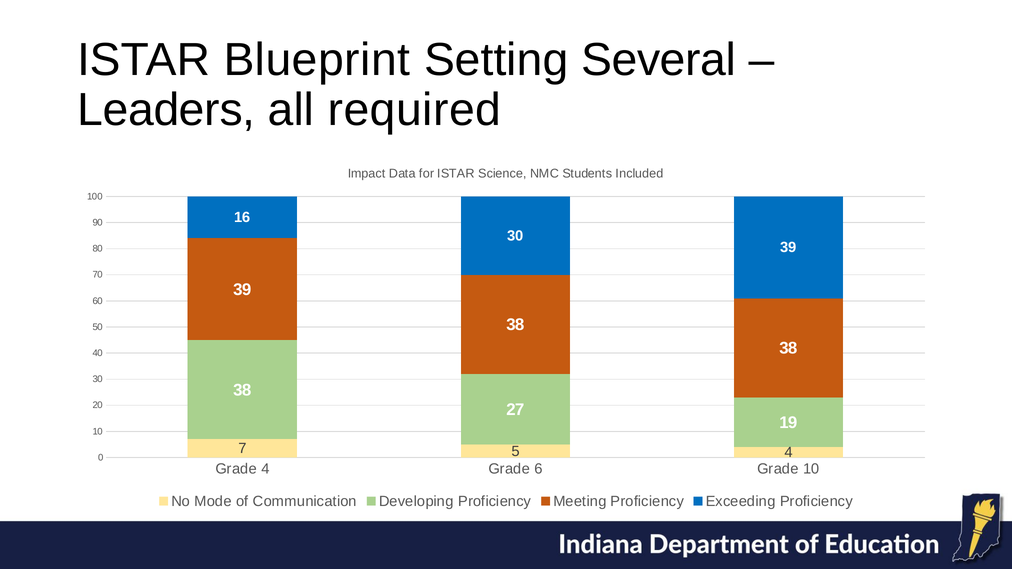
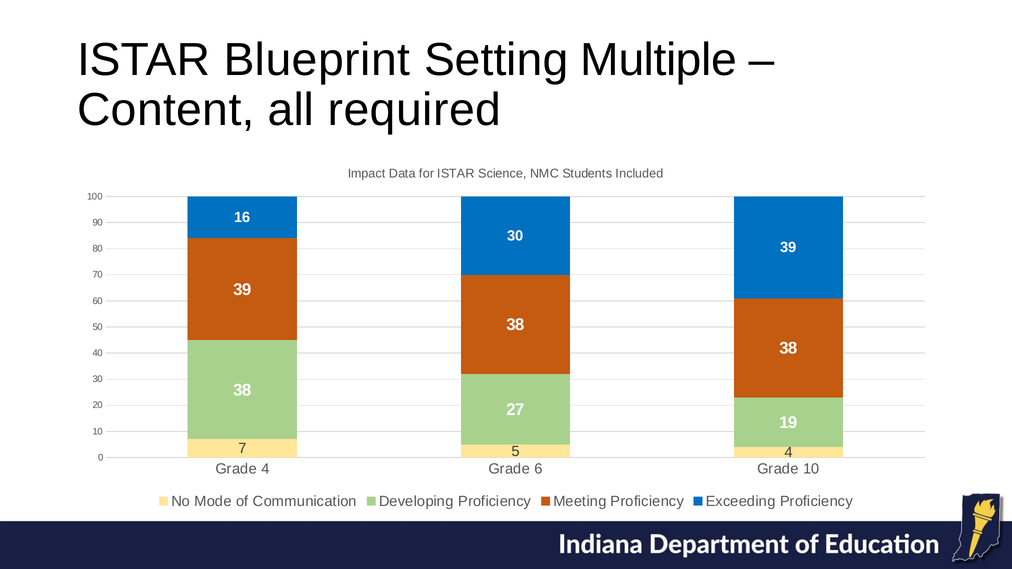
Several: Several -> Multiple (659, 60)
Leaders: Leaders -> Content (166, 110)
